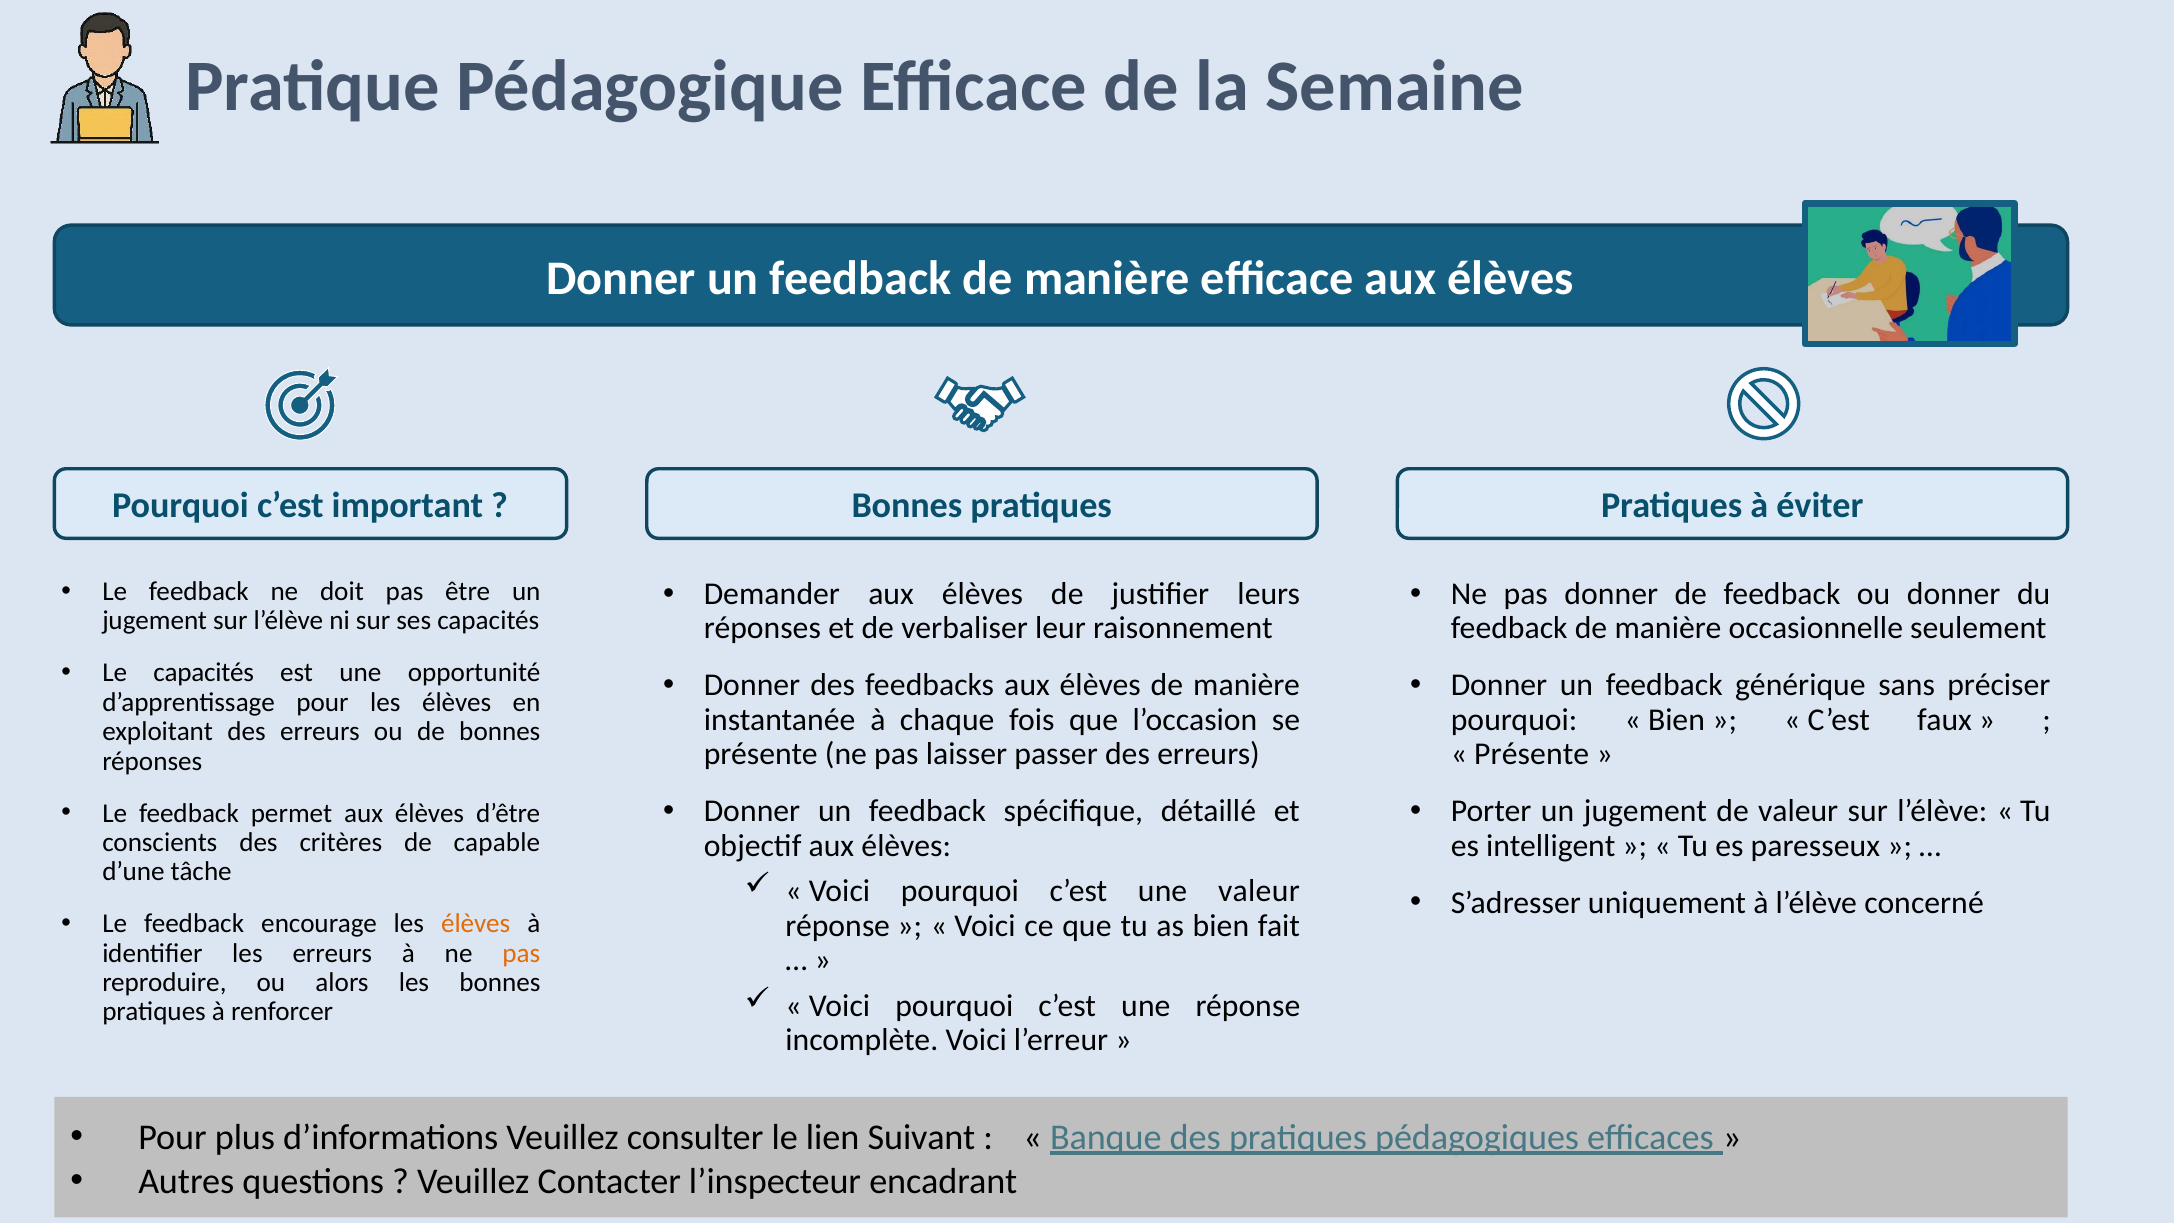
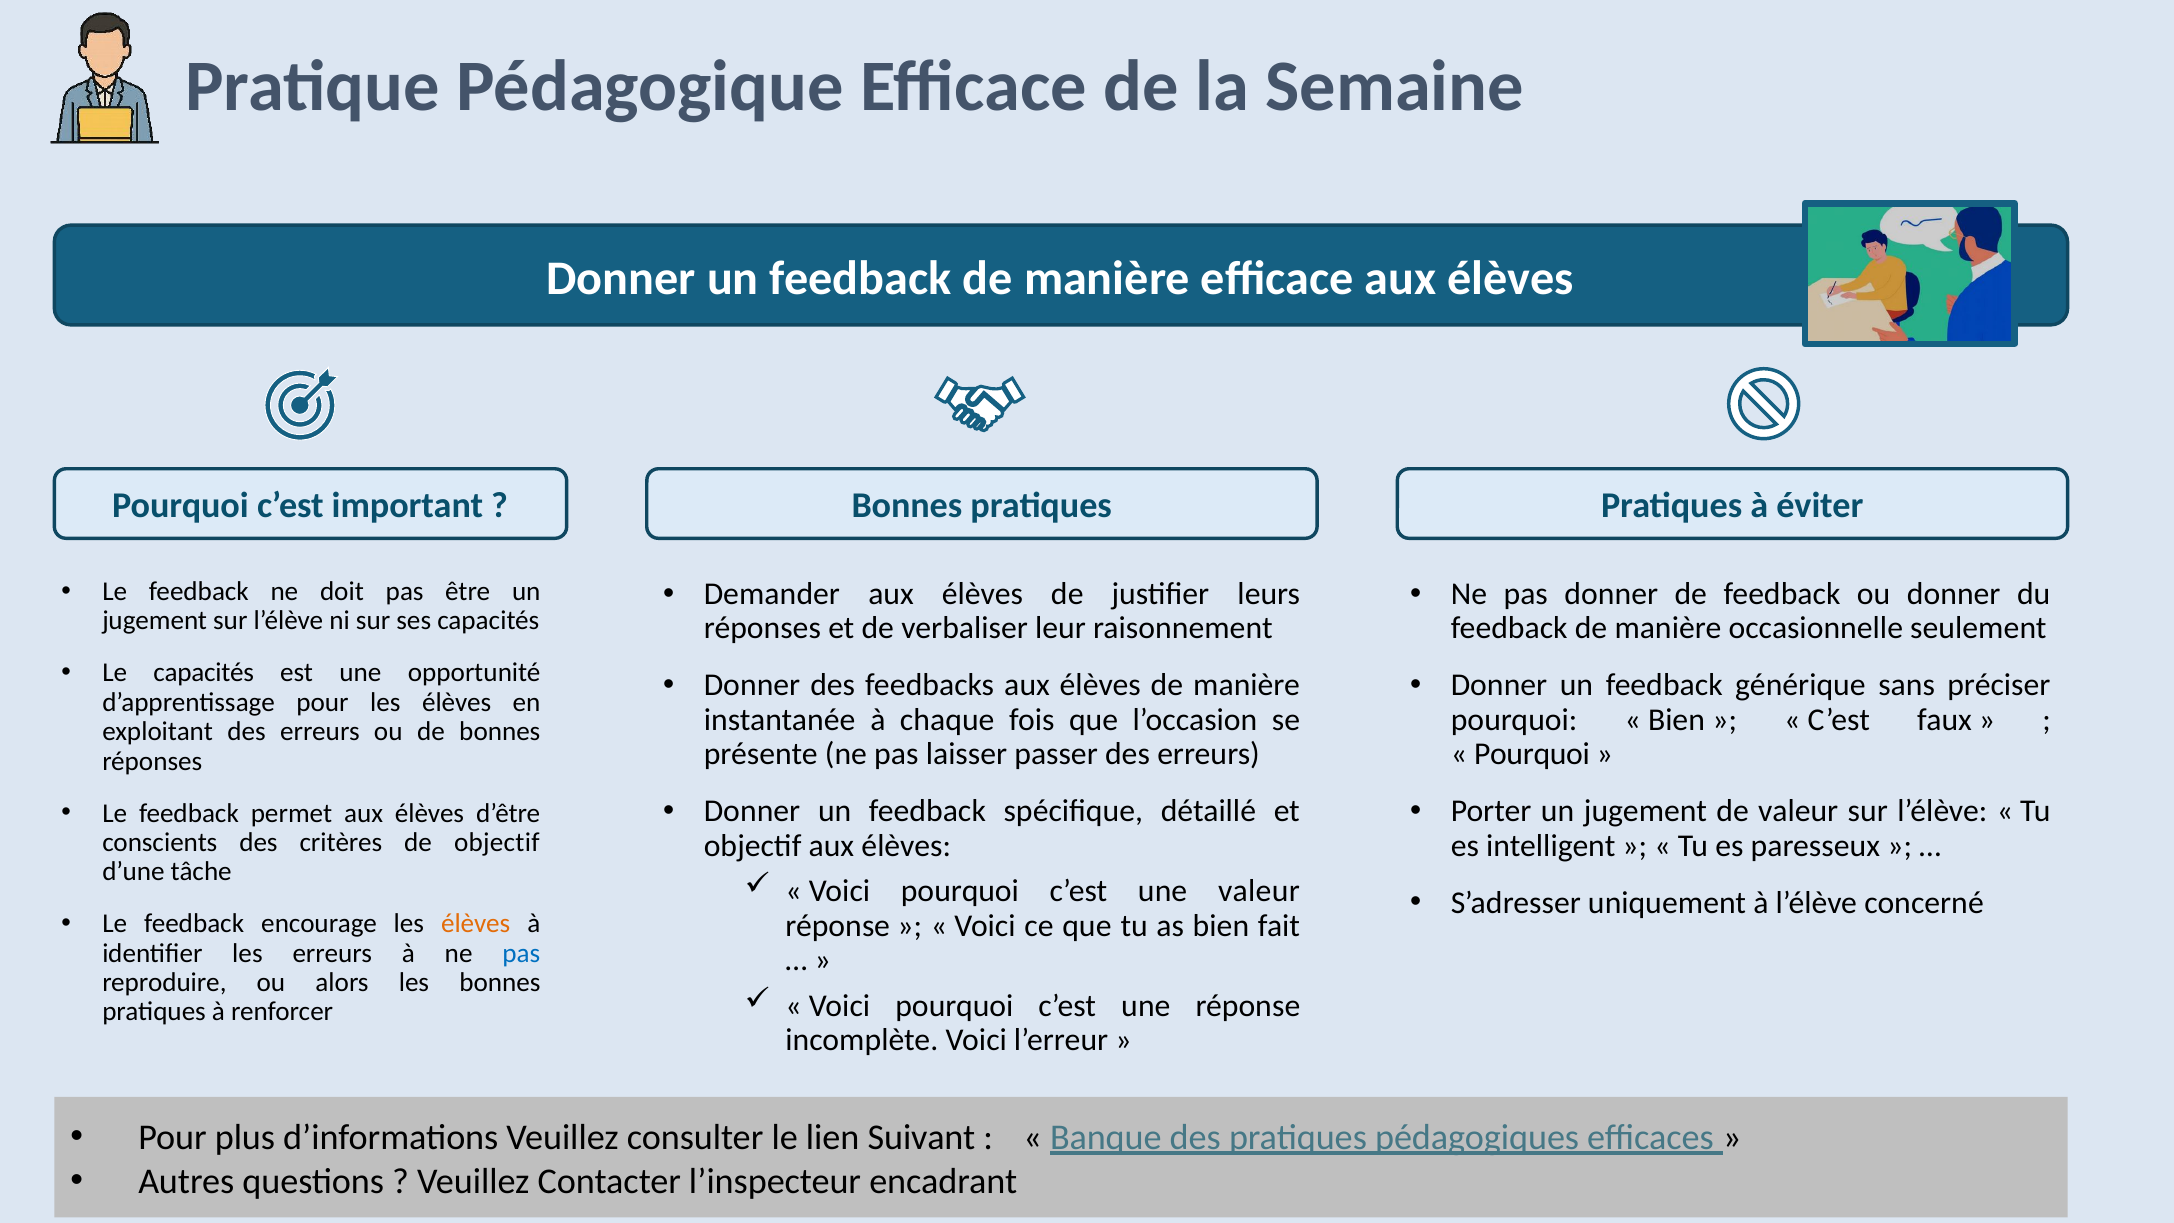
Présente: Présente -> Pourquoi (1532, 754)
de capable: capable -> objectif (497, 842)
pas colour: orange -> blue (521, 953)
